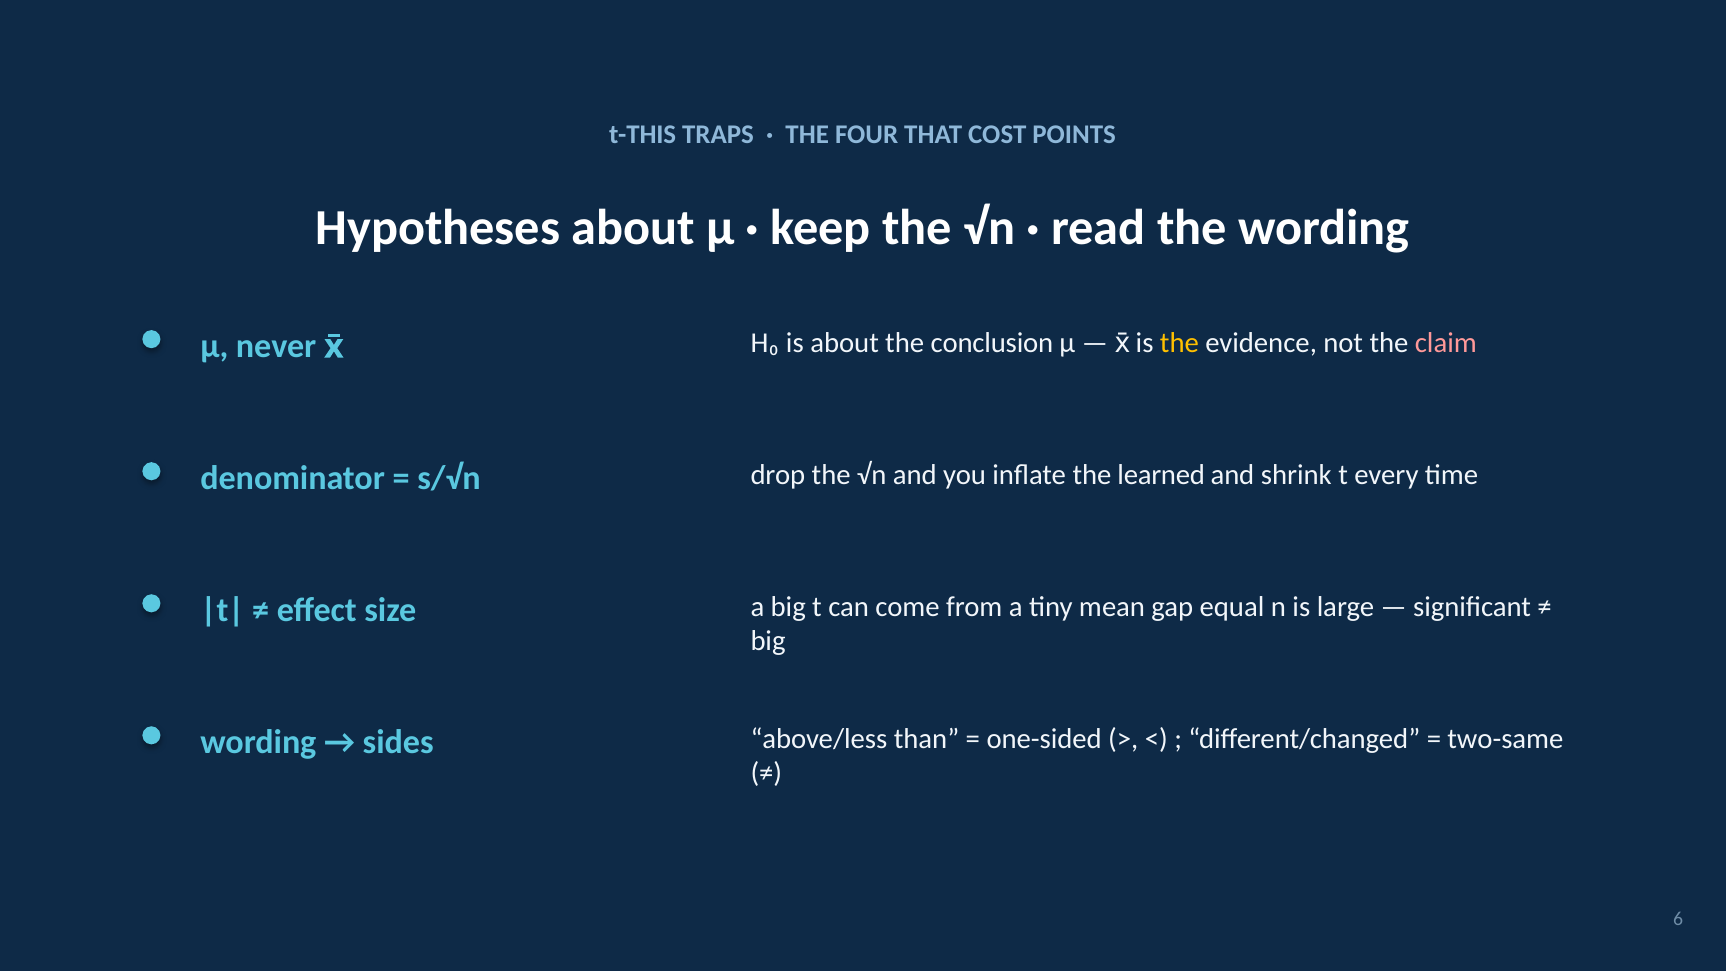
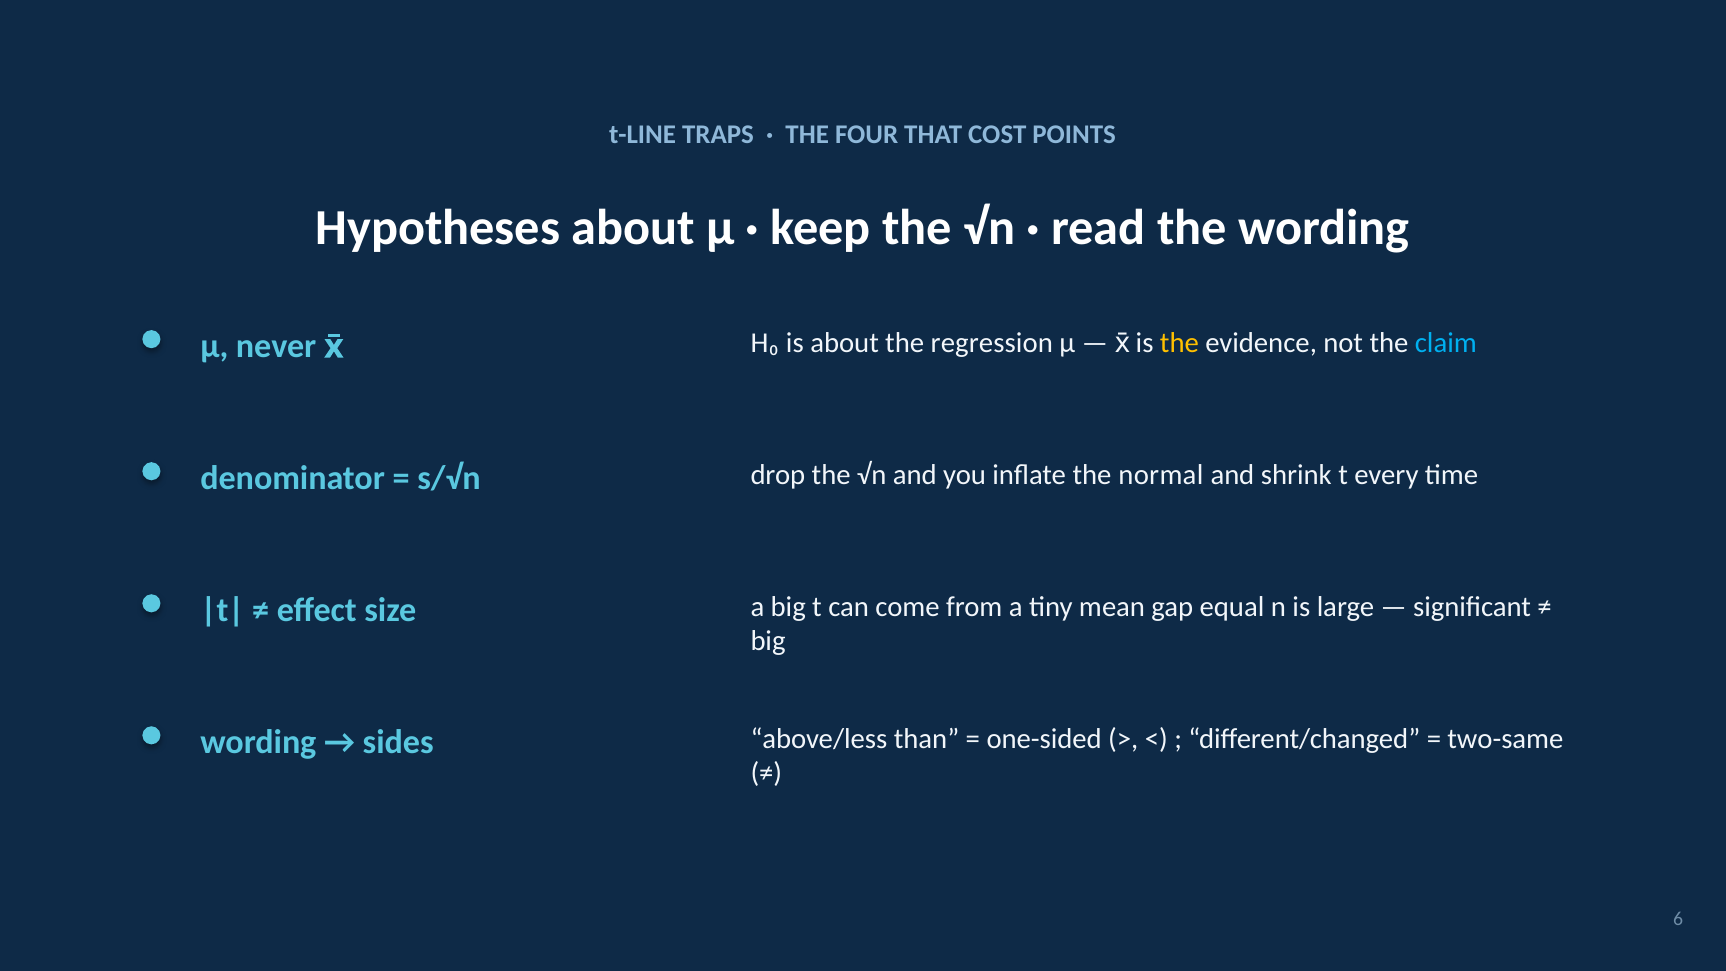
t-THIS: t-THIS -> t-LINE (643, 134)
conclusion: conclusion -> regression (992, 343)
claim colour: pink -> light blue (1446, 343)
learned: learned -> normal (1161, 475)
